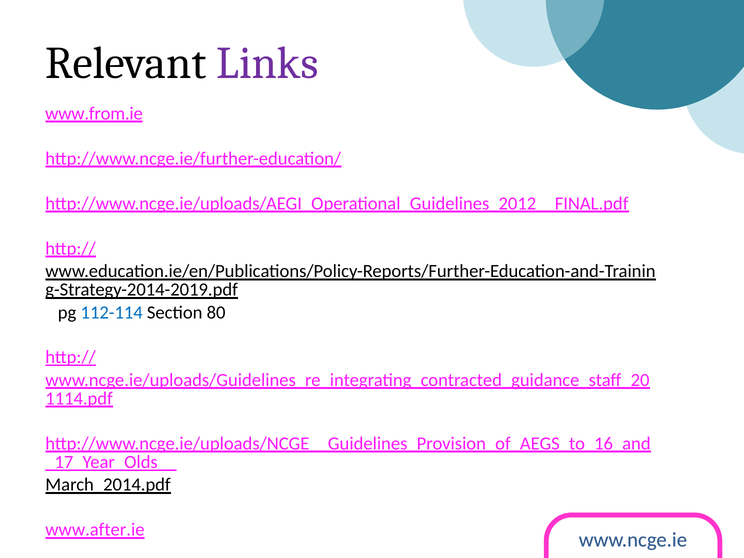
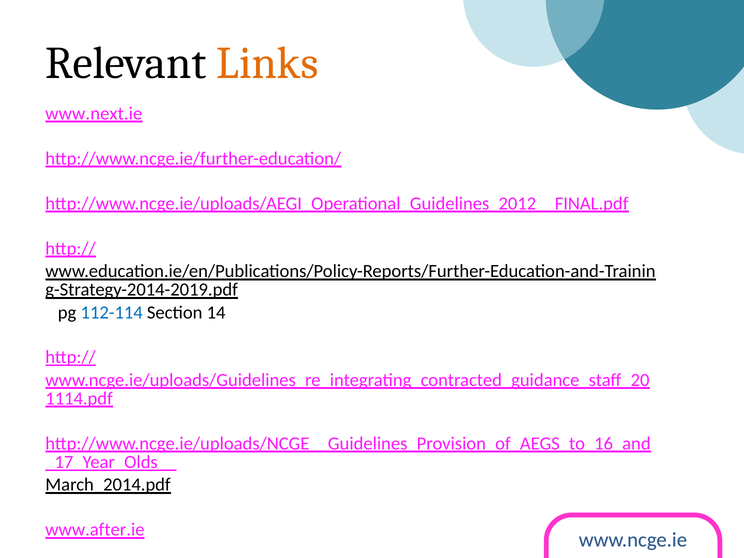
Links colour: purple -> orange (267, 63)
www.from.ie: www.from.ie -> www.next.ie (94, 113)
80: 80 -> 14 (216, 313)
